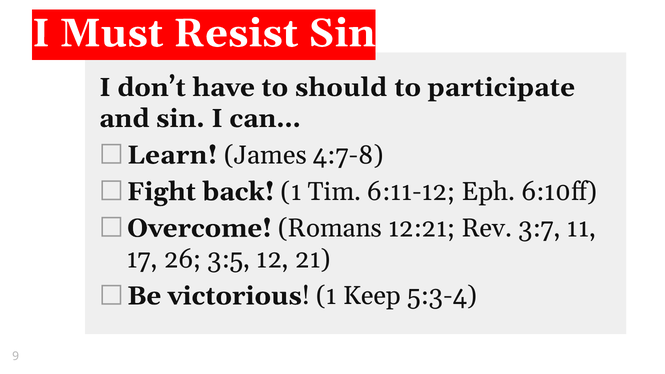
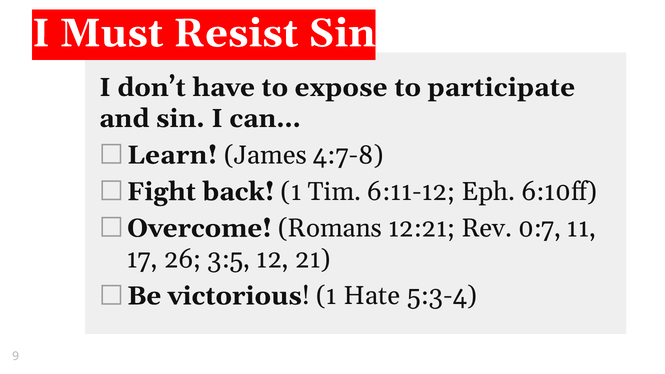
should: should -> expose (341, 87)
3:7: 3:7 -> 0:7 (540, 228)
Keep: Keep -> Hate (372, 296)
